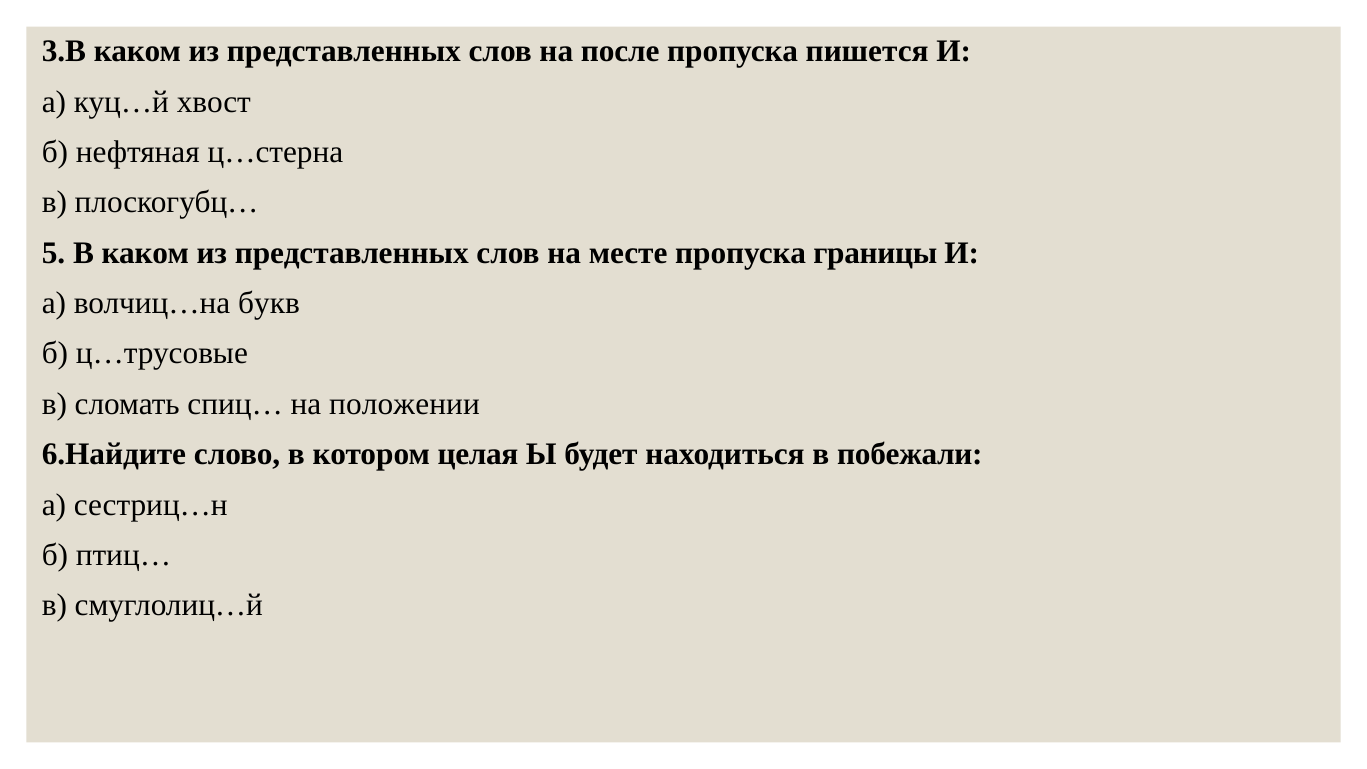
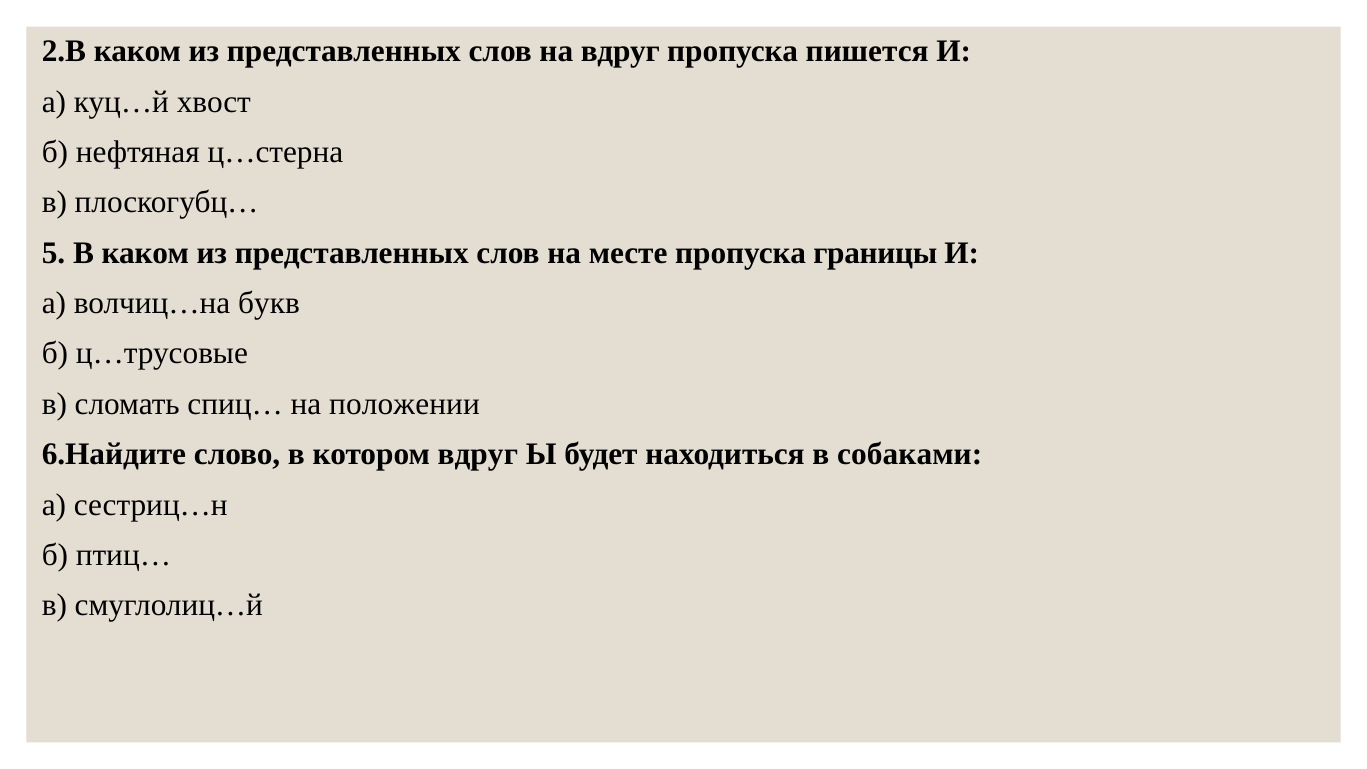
3.В: 3.В -> 2.В (64, 51)
на после: после -> вдруг (620, 51)
котором целая: целая -> вдруг (478, 454)
побежали: побежали -> собаками (910, 454)
